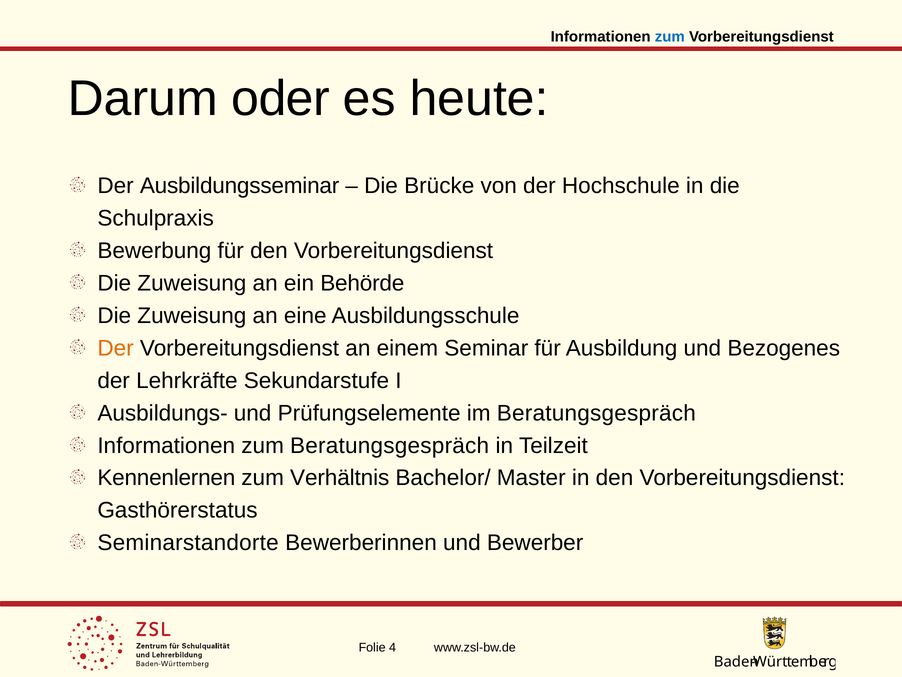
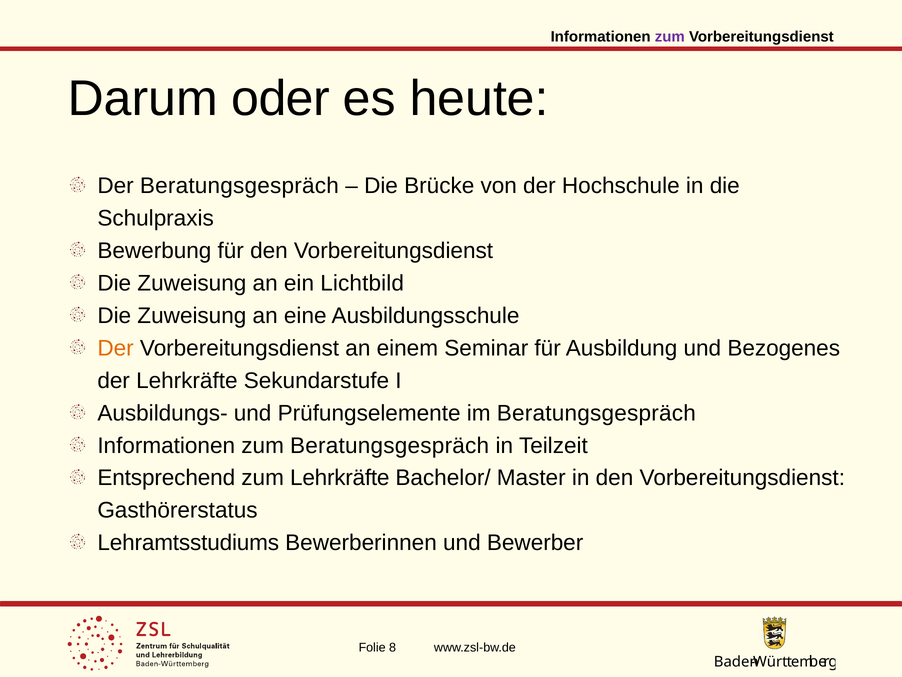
zum colour: blue -> purple (670, 37)
Der Ausbildungsseminar: Ausbildungsseminar -> Beratungsgespräch (239, 186)
Behörde: Behörde -> Lichtbild (362, 283)
Kennenlernen: Kennenlernen -> Entsprechend (166, 478)
zum Verhältnis: Verhältnis -> Lehrkräfte (340, 478)
Seminarstandorte: Seminarstandorte -> Lehramtsstudiums (188, 543)
4: 4 -> 8 (393, 647)
